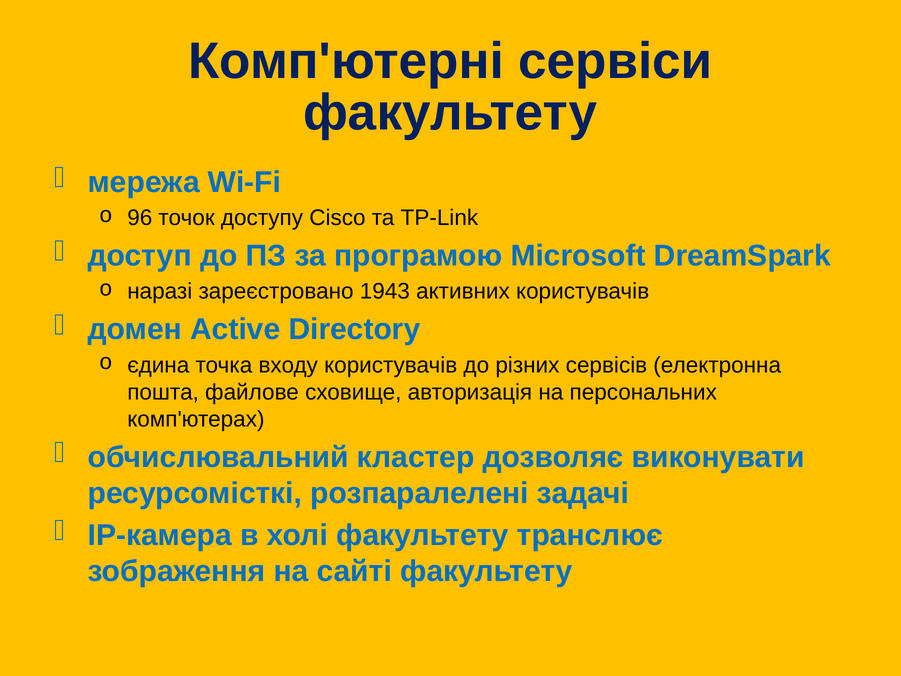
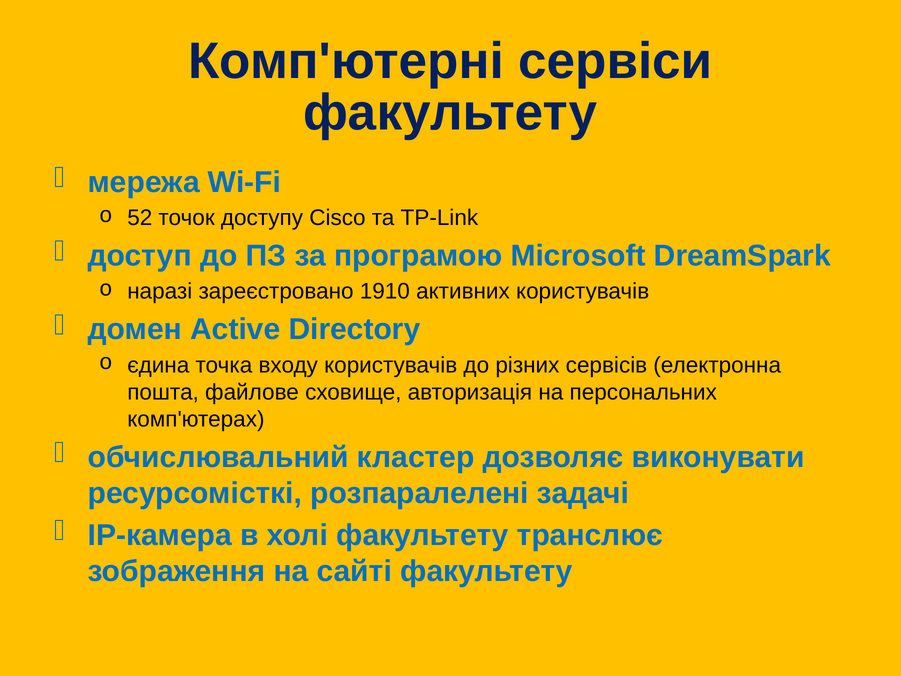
96: 96 -> 52 (140, 218)
1943: 1943 -> 1910 (385, 291)
